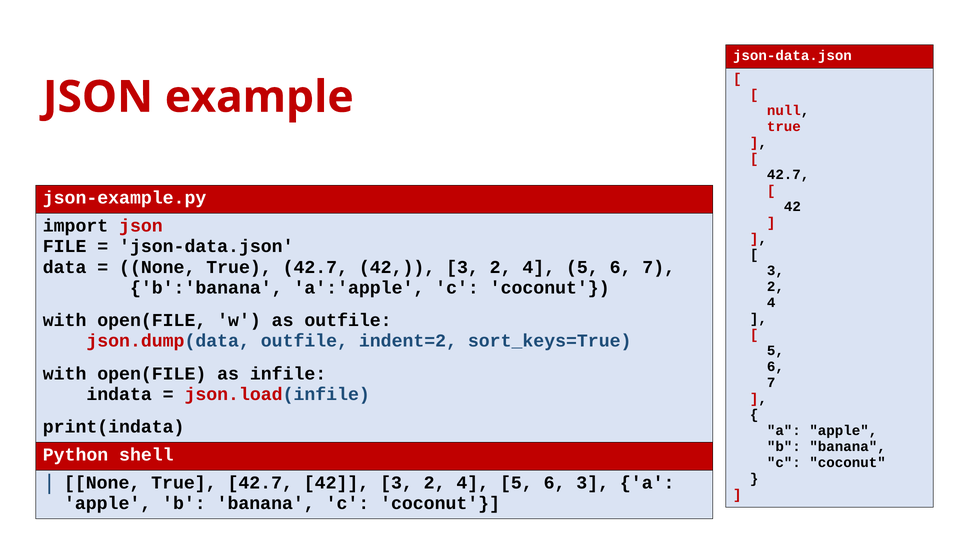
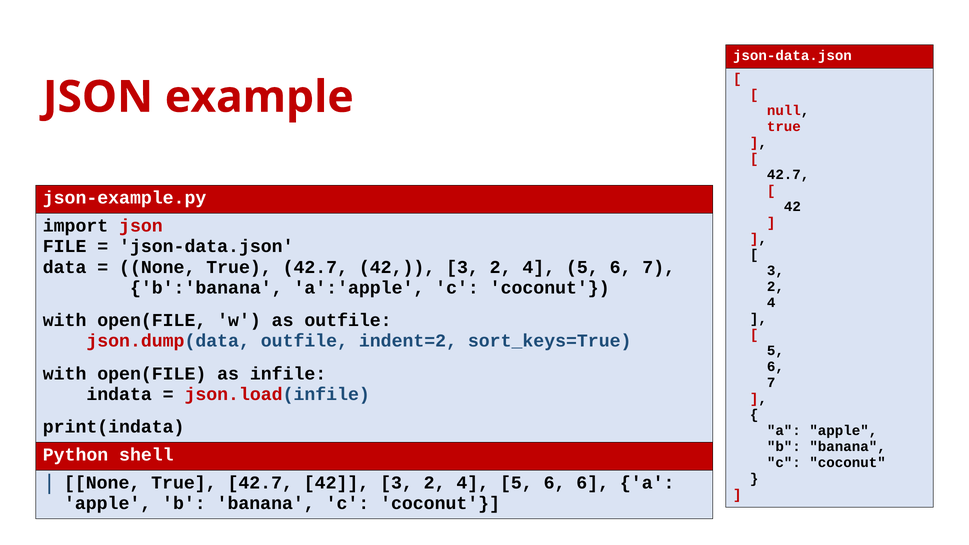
6 3: 3 -> 6 (593, 483)
